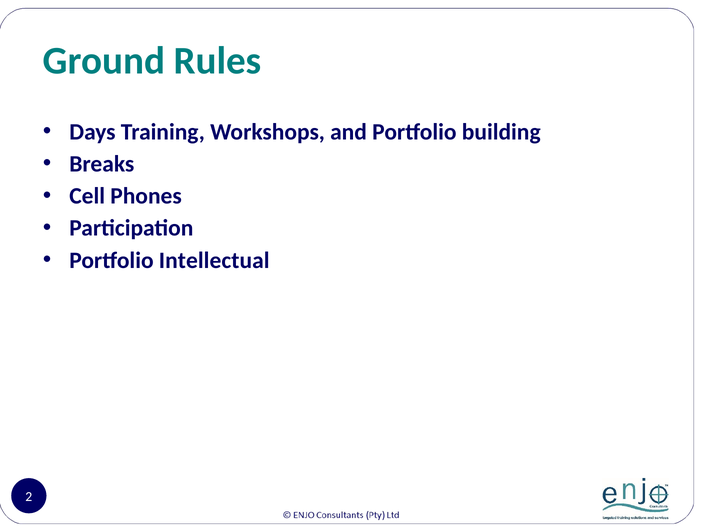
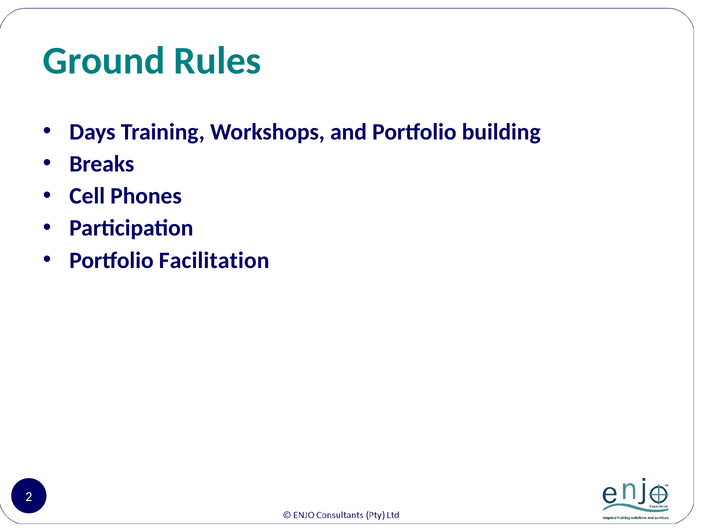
Intellectual: Intellectual -> Facilitation (214, 260)
